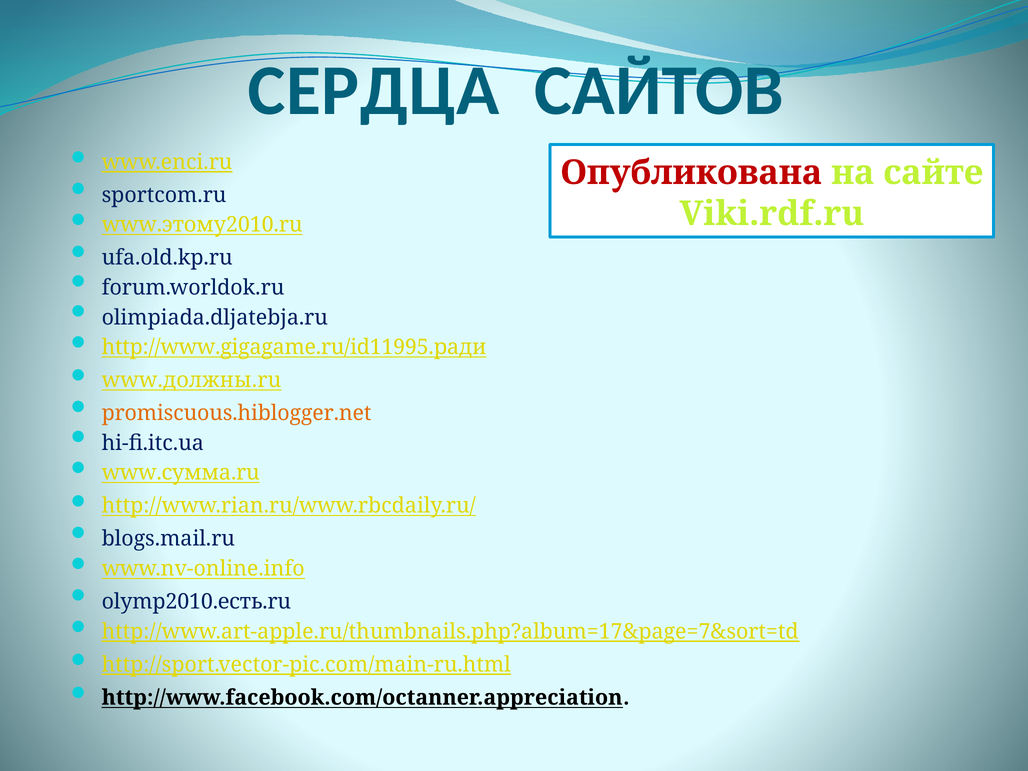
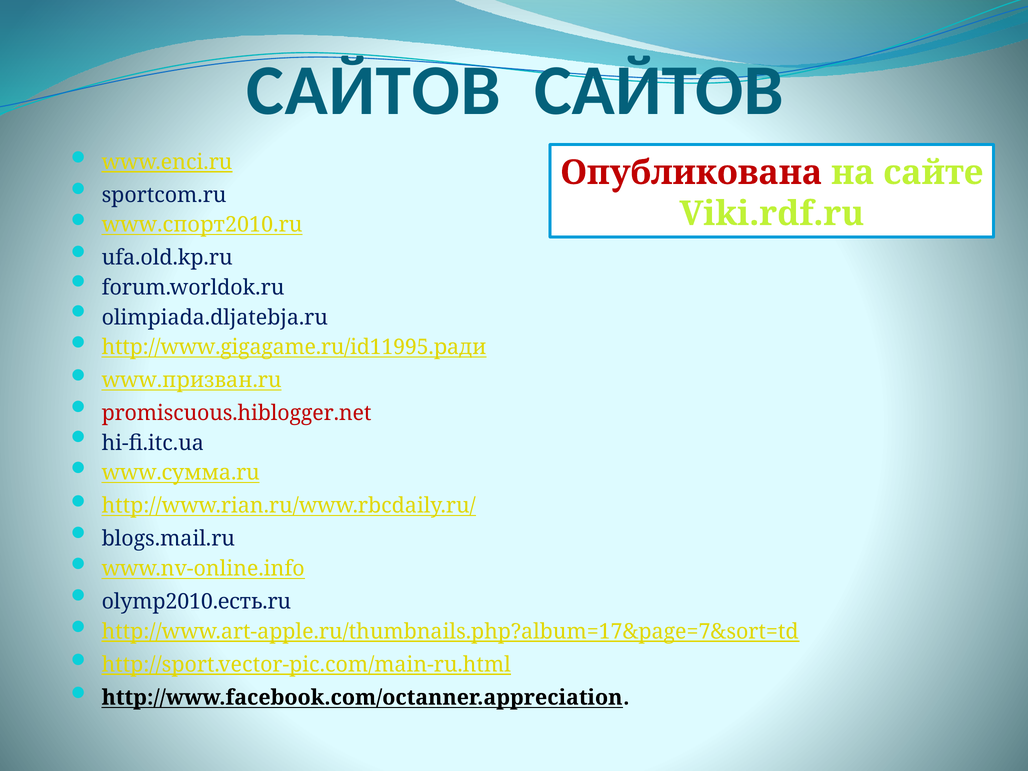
СЕРДЦА: СЕРДЦА -> САЙТОВ (374, 91)
www.этому2010.ru: www.этому2010.ru -> www.спорт2010.ru (202, 225)
www.должны.ru: www.должны.ru -> www.призван.ru (192, 380)
promiscuous.hiblogger.net colour: orange -> red (237, 413)
